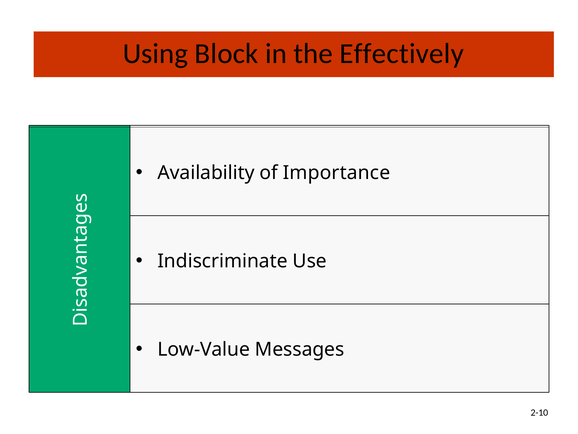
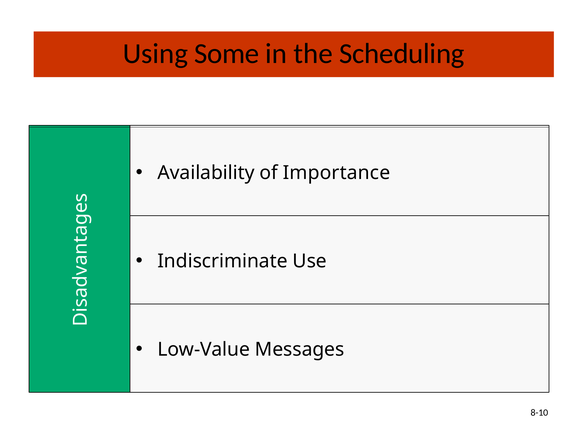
Block: Block -> Some (227, 54)
Effectively: Effectively -> Scheduling (402, 54)
2-10: 2-10 -> 8-10 (539, 412)
